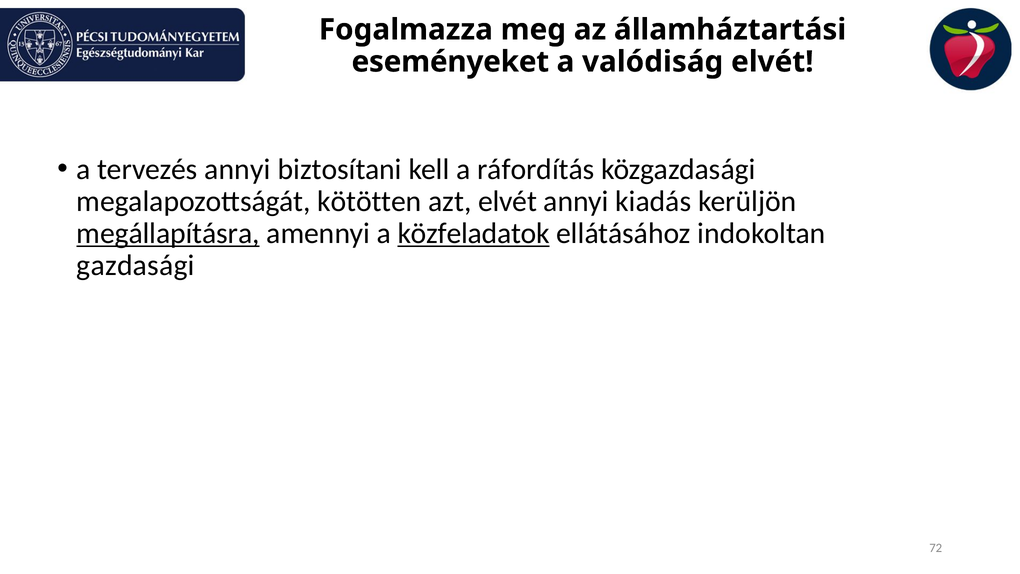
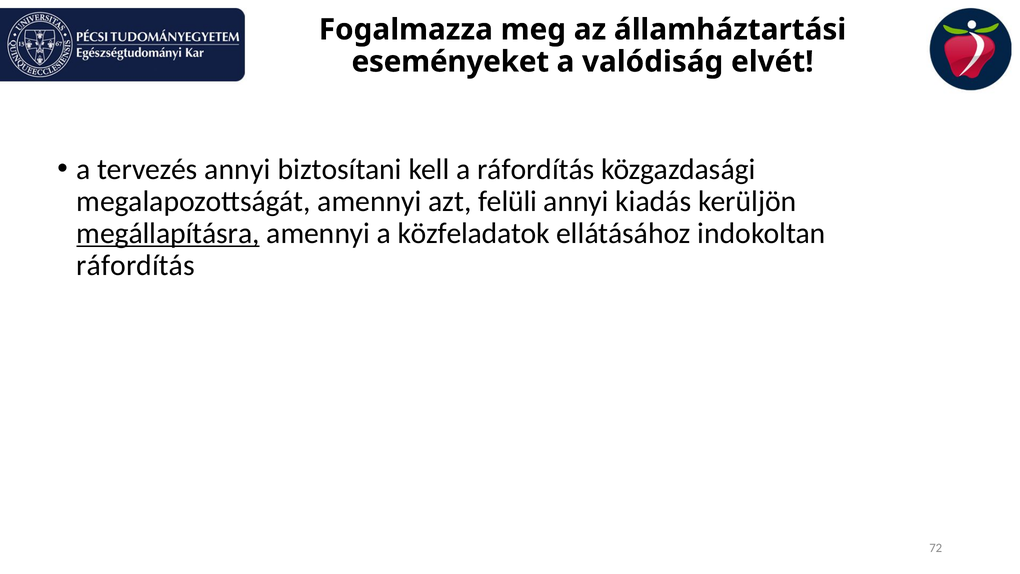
megalapozottságát kötötten: kötötten -> amennyi (369, 201)
azt elvét: elvét -> felüli (508, 201)
közfeladatok underline: present -> none (474, 233)
gazdasági: gazdasági -> ráfordítás (136, 266)
